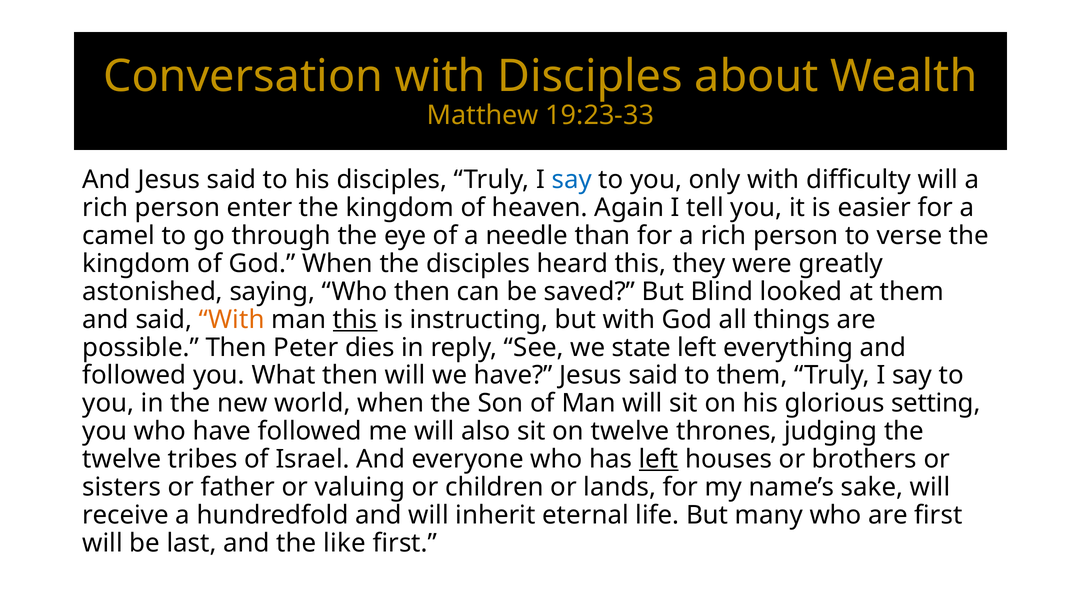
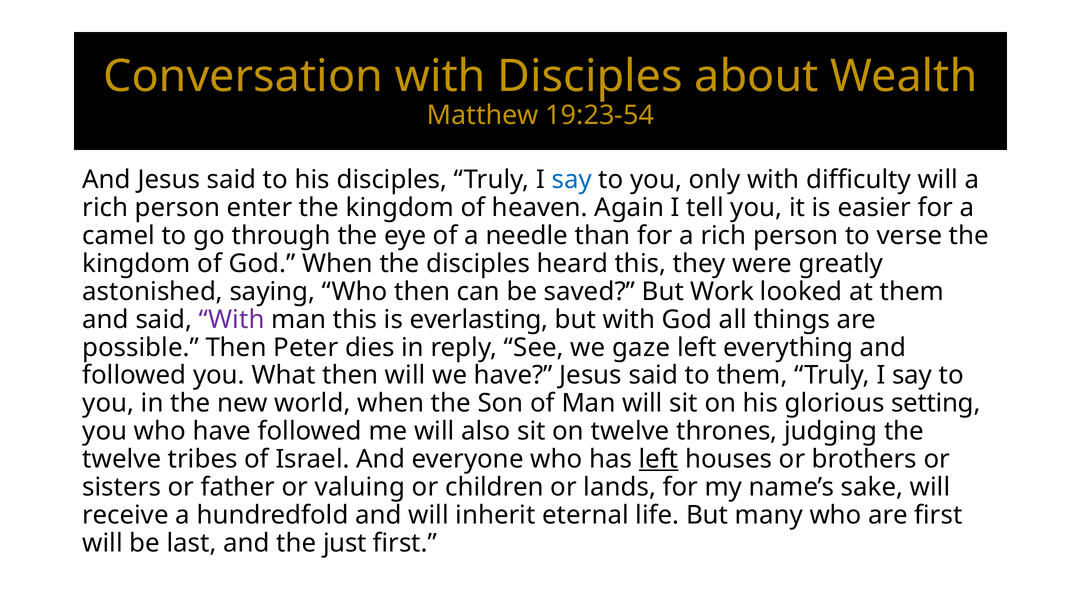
19:23-33: 19:23-33 -> 19:23-54 (600, 115)
Blind: Blind -> Work (722, 292)
With colour: orange -> purple (232, 320)
this underline: present -> none (355, 320)
instructing: instructing -> everlasting (479, 320)
state: state -> gaze (641, 348)
like: like -> just (345, 543)
